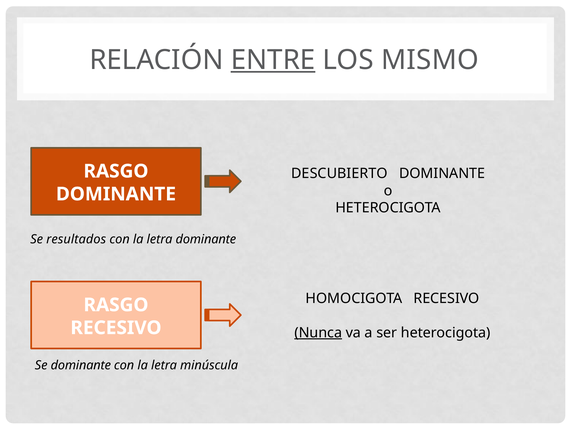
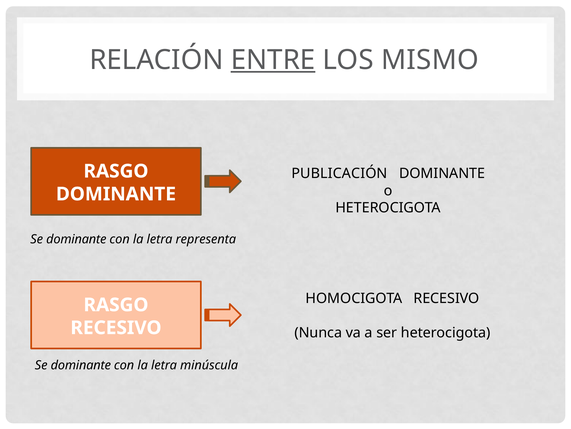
DESCUBIERTO: DESCUBIERTO -> PUBLICACIÓN (339, 173)
resultados: resultados -> dominante (76, 239)
letra dominante: dominante -> representa (206, 239)
Nunca underline: present -> none (318, 332)
